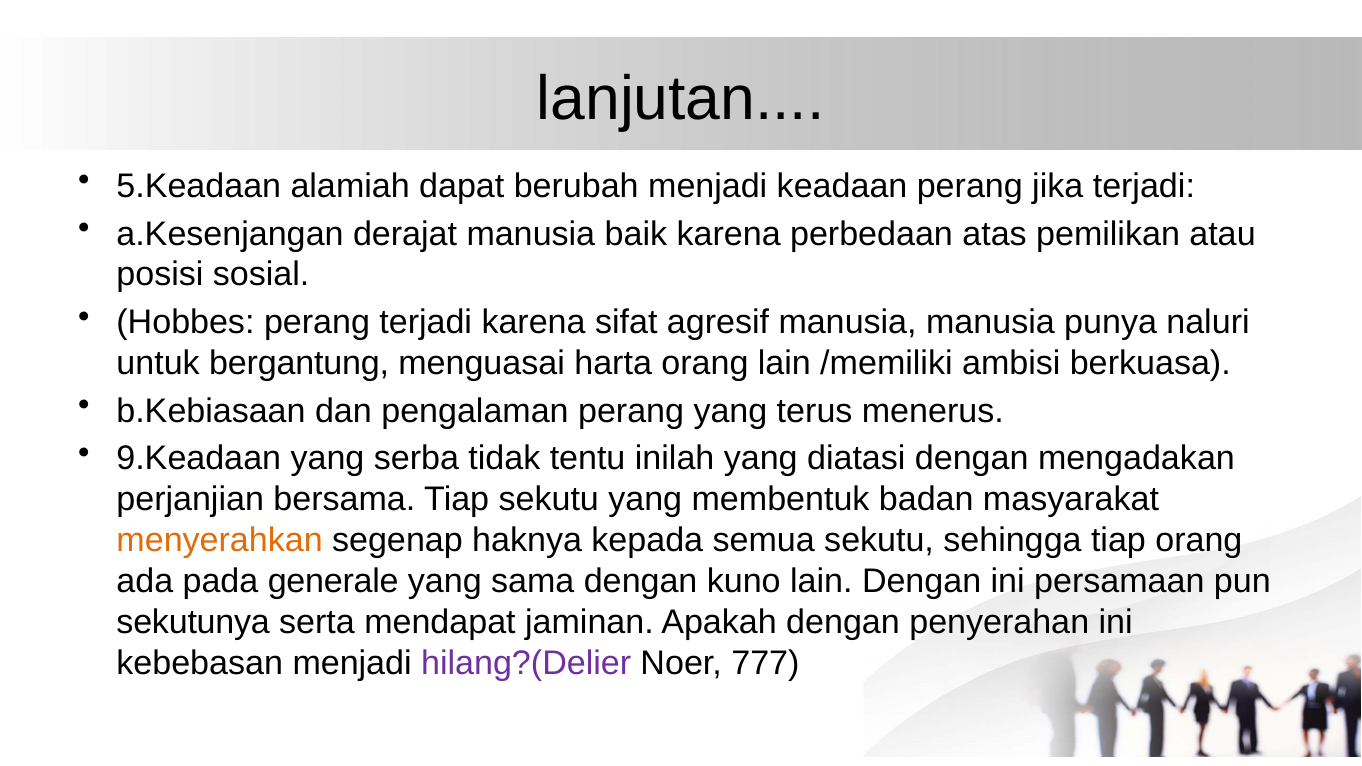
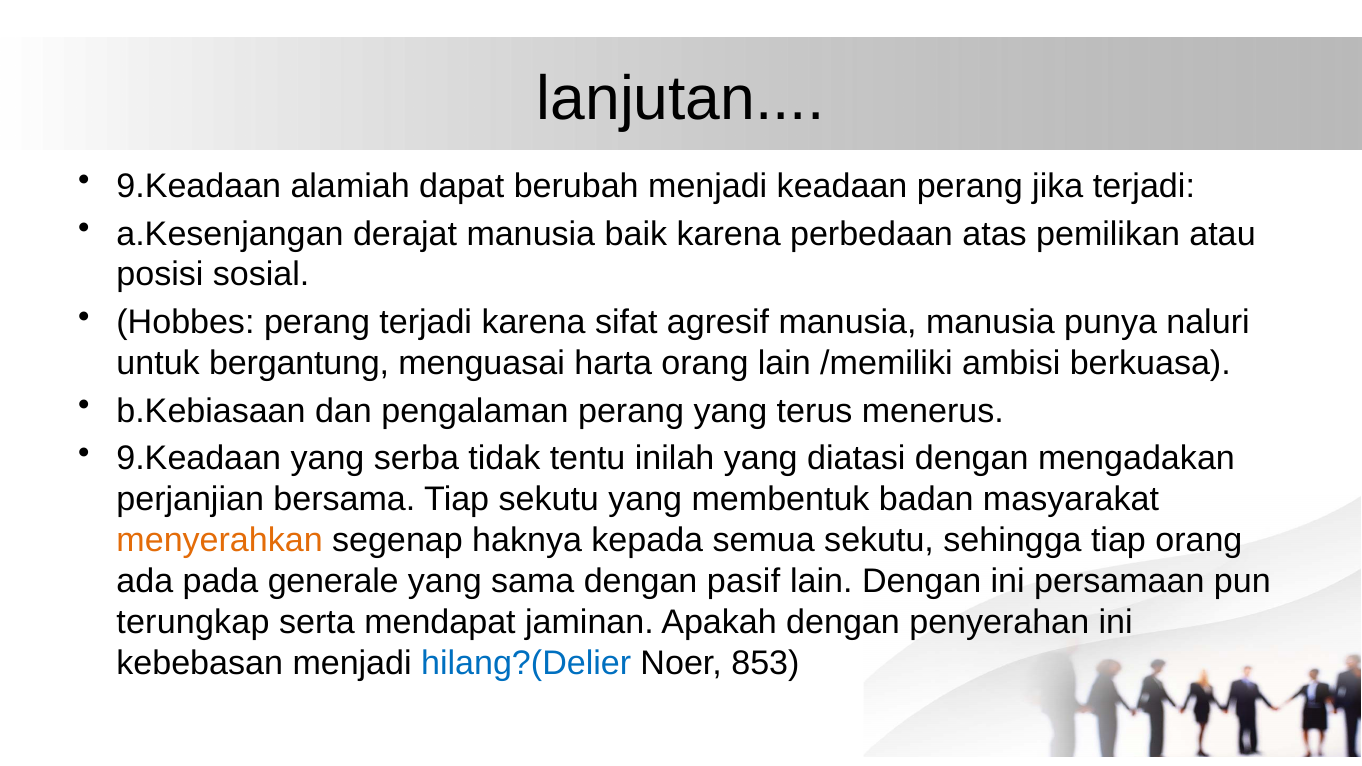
5.Keadaan: 5.Keadaan -> 9.Keadaan (199, 186)
kuno: kuno -> pasif (744, 581)
sekutunya: sekutunya -> terungkap (193, 622)
hilang?(Delier colour: purple -> blue (526, 663)
777: 777 -> 853 (765, 663)
